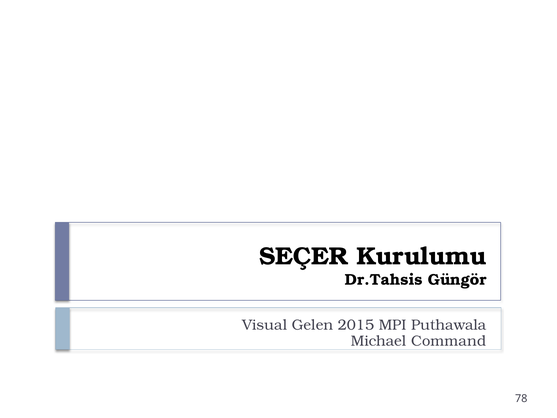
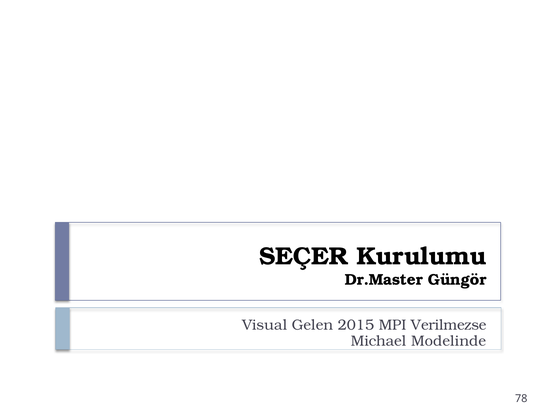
Dr.Tahsis: Dr.Tahsis -> Dr.Master (384, 280)
Puthawala: Puthawala -> Verilmezse (449, 325)
Command: Command -> Modelinde (449, 341)
